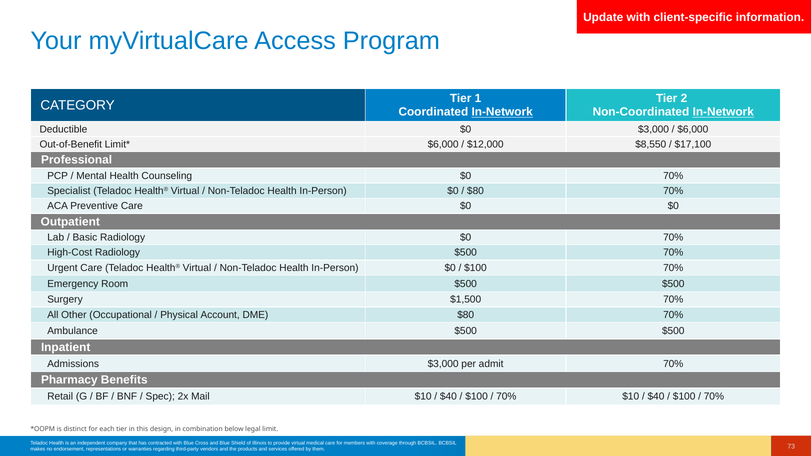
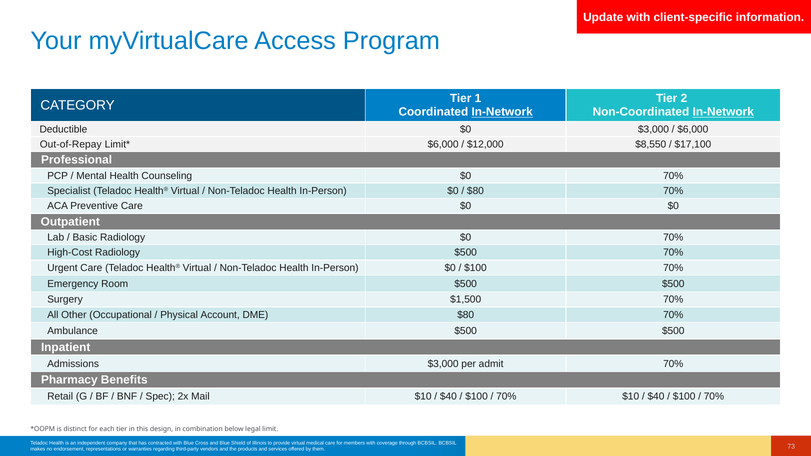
Out-of-Benefit: Out-of-Benefit -> Out-of-Repay (71, 144)
